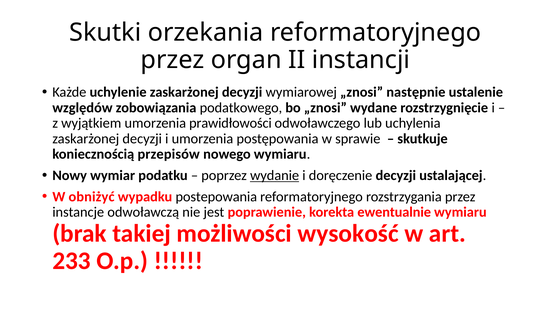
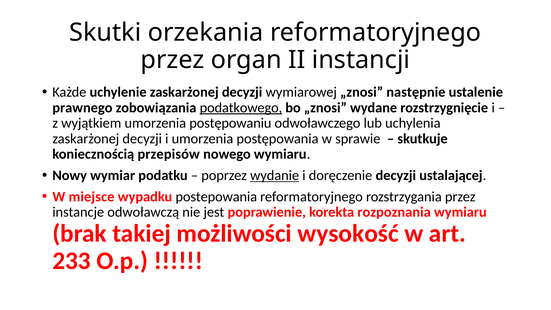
względów: względów -> prawnego (82, 108)
podatkowego underline: none -> present (241, 108)
prawidłowości: prawidłowości -> postępowaniu (230, 123)
obniżyć: obniżyć -> miejsce (92, 197)
ewentualnie: ewentualnie -> rozpoznania (394, 212)
